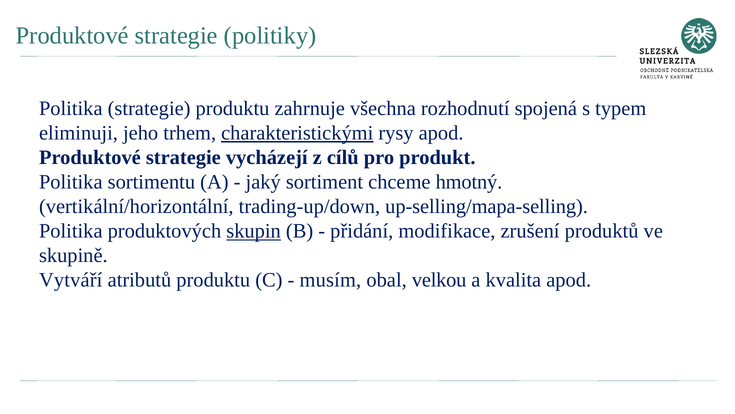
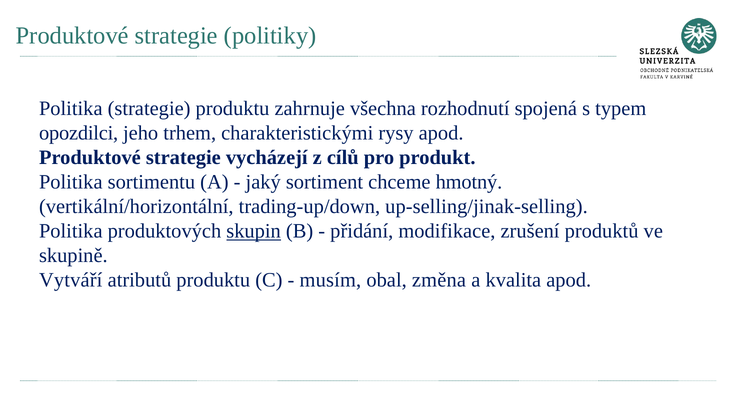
eliminuji: eliminuji -> opozdilci (79, 133)
charakteristickými underline: present -> none (297, 133)
up-selling/mapa-selling: up-selling/mapa-selling -> up-selling/jinak-selling (487, 206)
velkou: velkou -> změna (439, 280)
